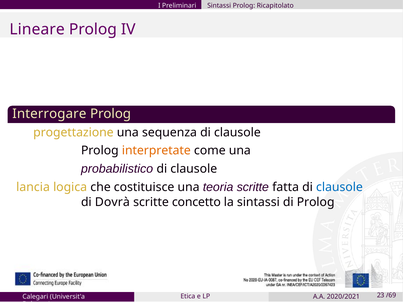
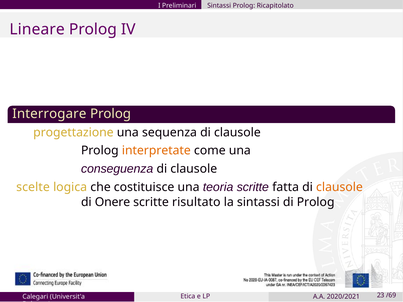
probabilistico: probabilistico -> conseguenza (117, 169)
lancia: lancia -> scelte (33, 187)
clausole colour: blue -> orange (339, 187)
Dovrà: Dovrà -> Onere (112, 202)
concetto: concetto -> risultato (196, 202)
